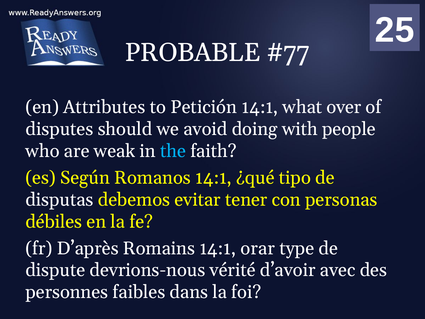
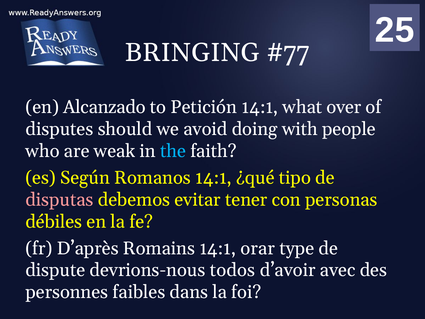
PROBABLE: PROBABLE -> BRINGING (192, 52)
Attributes: Attributes -> Alcanzado (104, 107)
disputas colour: white -> pink (59, 200)
vérité: vérité -> todos (232, 270)
